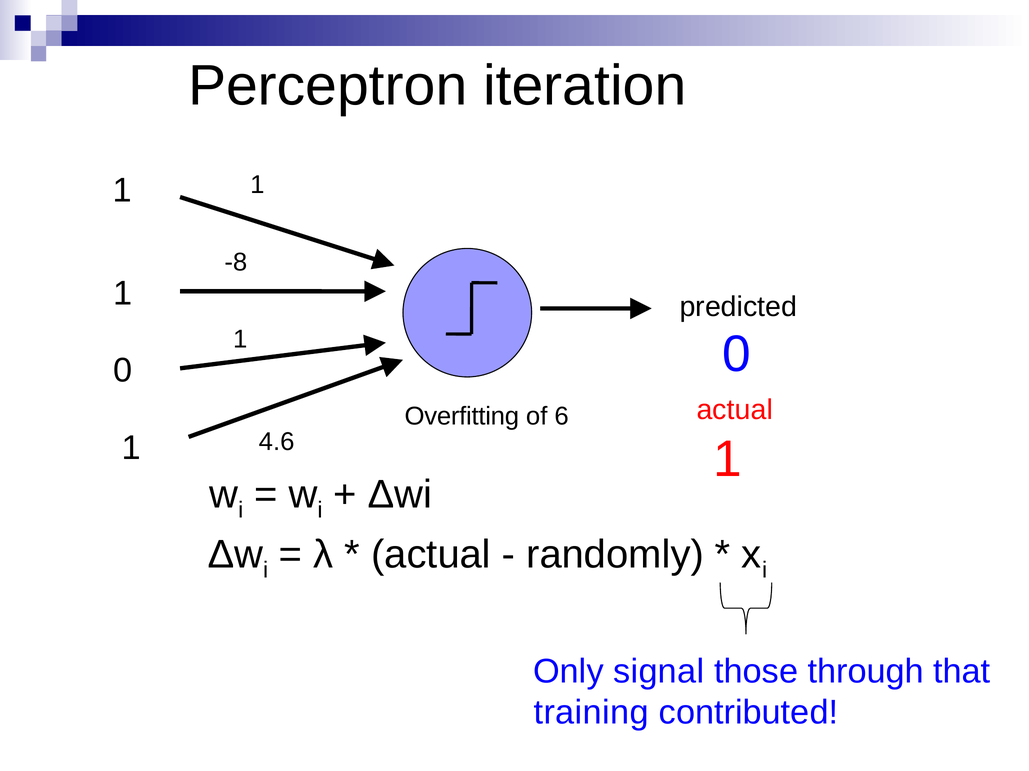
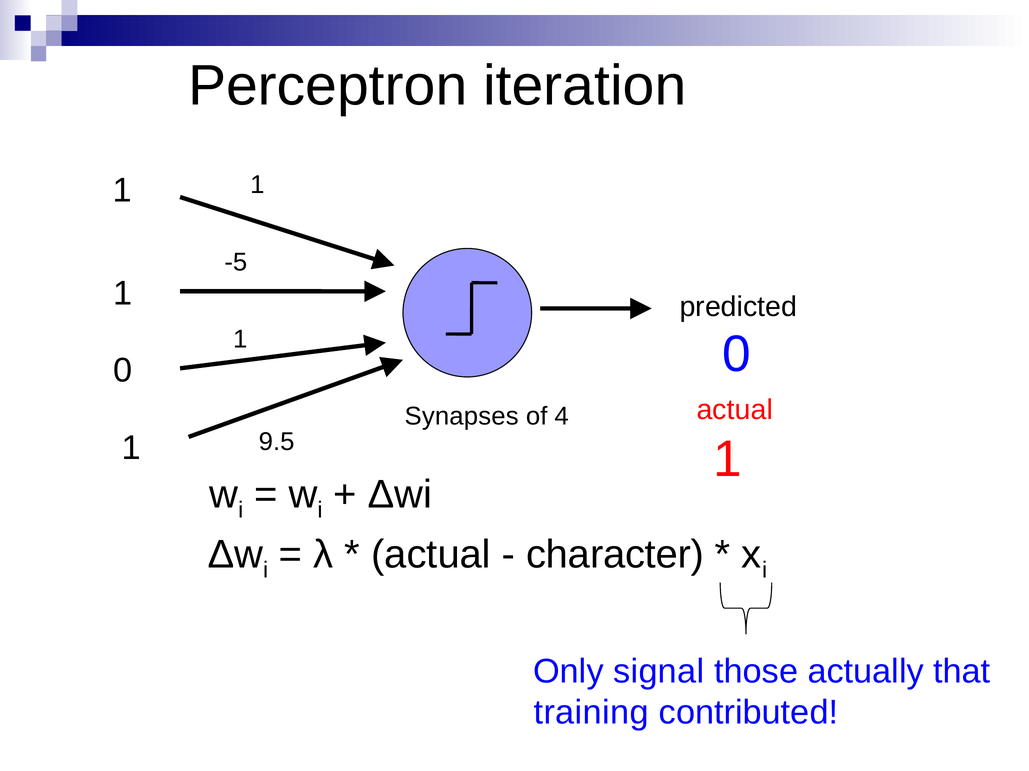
-8: -8 -> -5 (236, 262)
Overfitting: Overfitting -> Synapses (462, 417)
6: 6 -> 4 (562, 417)
4.6: 4.6 -> 9.5 (277, 442)
randomly: randomly -> character (615, 555)
through: through -> actually (866, 672)
